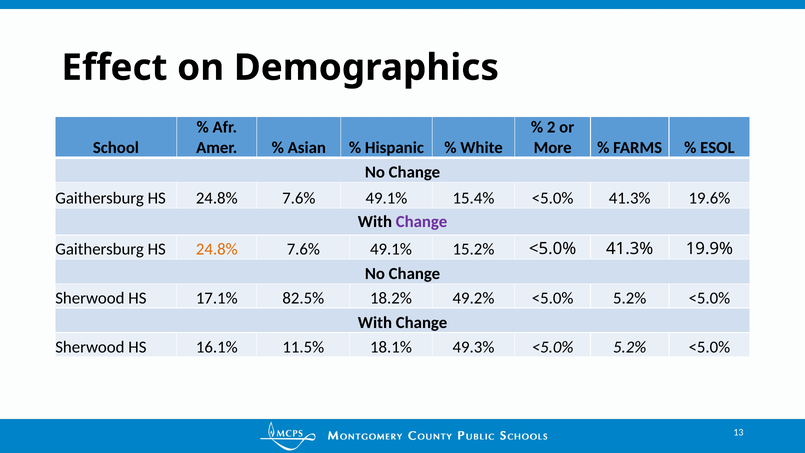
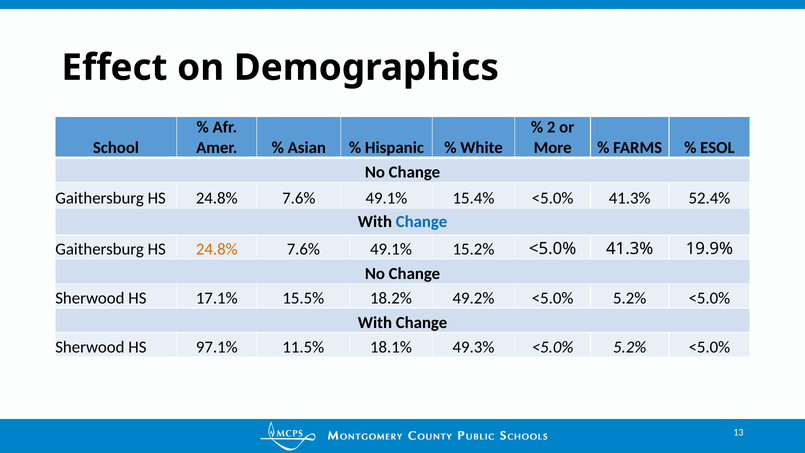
19.6%: 19.6% -> 52.4% (709, 198)
Change colour: purple -> blue (422, 222)
82.5%: 82.5% -> 15.5% (303, 298)
16.1%: 16.1% -> 97.1% (217, 347)
